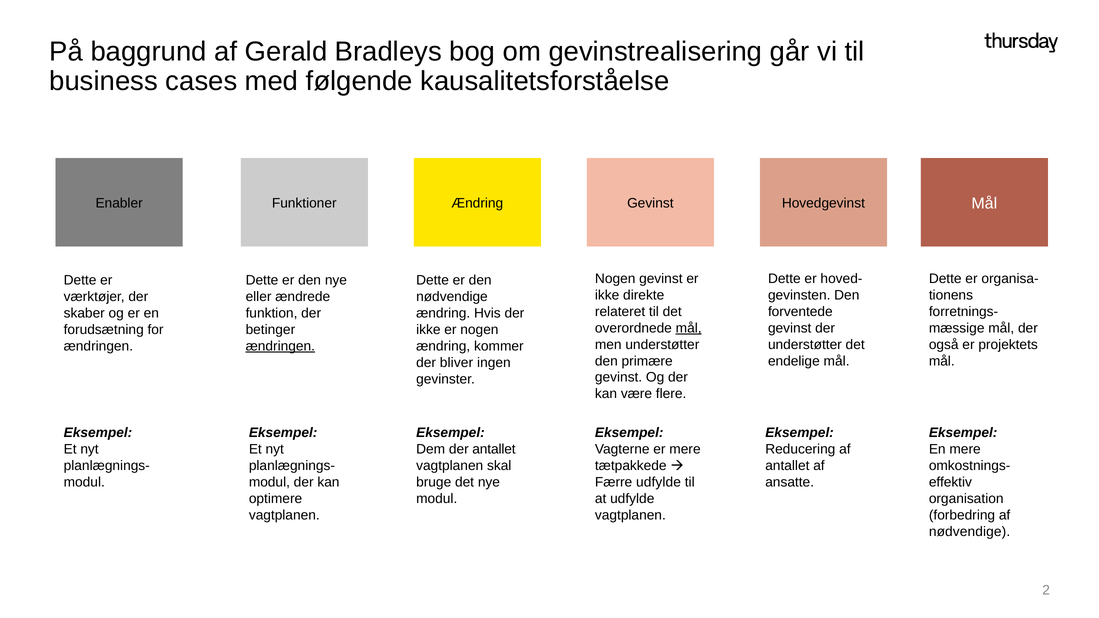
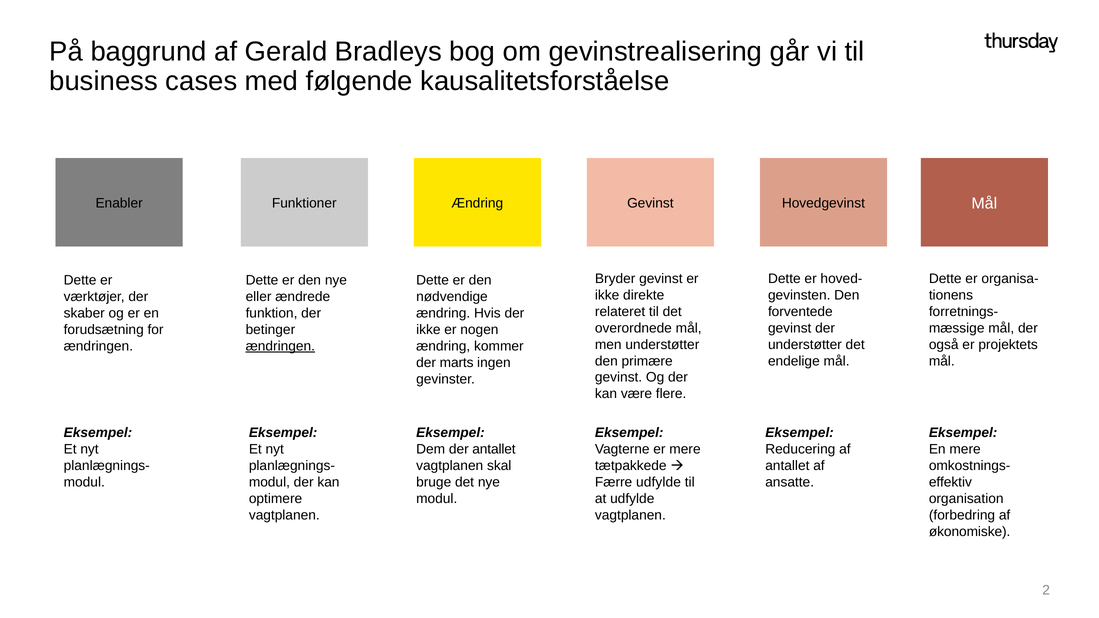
Nogen: Nogen -> Bryder (615, 279)
mål underline: present -> none (689, 328)
bliver: bliver -> marts (457, 363)
nødvendige: nødvendige -> økonomiske (970, 532)
